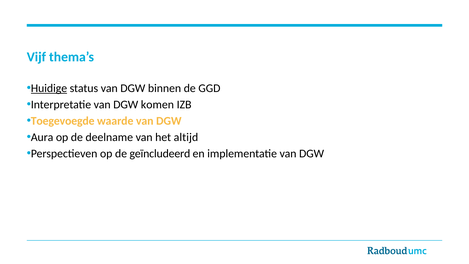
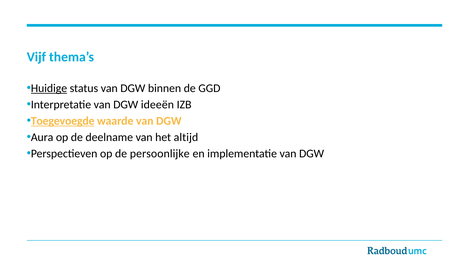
komen: komen -> ideeën (157, 105)
Toegevoegde underline: none -> present (63, 121)
geïncludeerd: geïncludeerd -> persoonlijke (160, 153)
